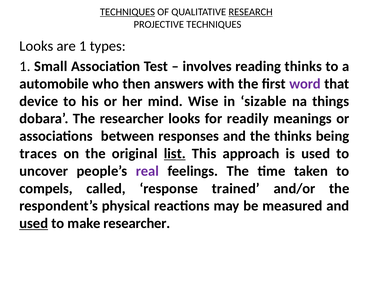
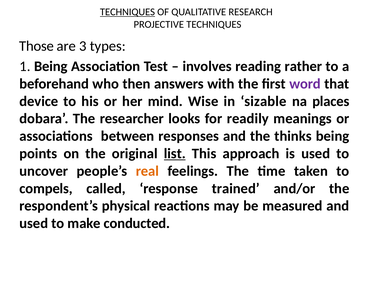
RESEARCH underline: present -> none (251, 12)
Looks: Looks -> Those (37, 46)
are 1: 1 -> 3 (83, 46)
1 Small: Small -> Being (51, 66)
reading thinks: thinks -> rather (303, 66)
automobile: automobile -> beforehand (54, 84)
things: things -> places (331, 101)
traces: traces -> points (38, 154)
real colour: purple -> orange (147, 171)
used underline: present -> none (34, 224)
make researcher: researcher -> conducted (137, 224)
